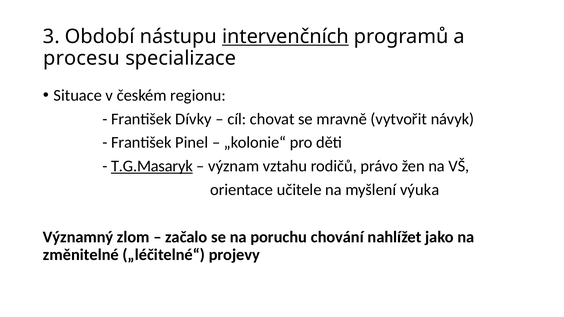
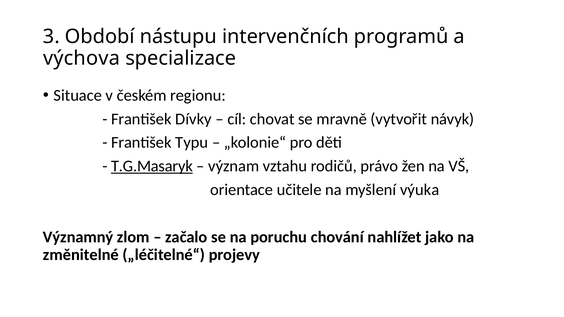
intervenčních underline: present -> none (285, 37)
procesu: procesu -> výchova (82, 58)
Pinel: Pinel -> Typu (192, 143)
